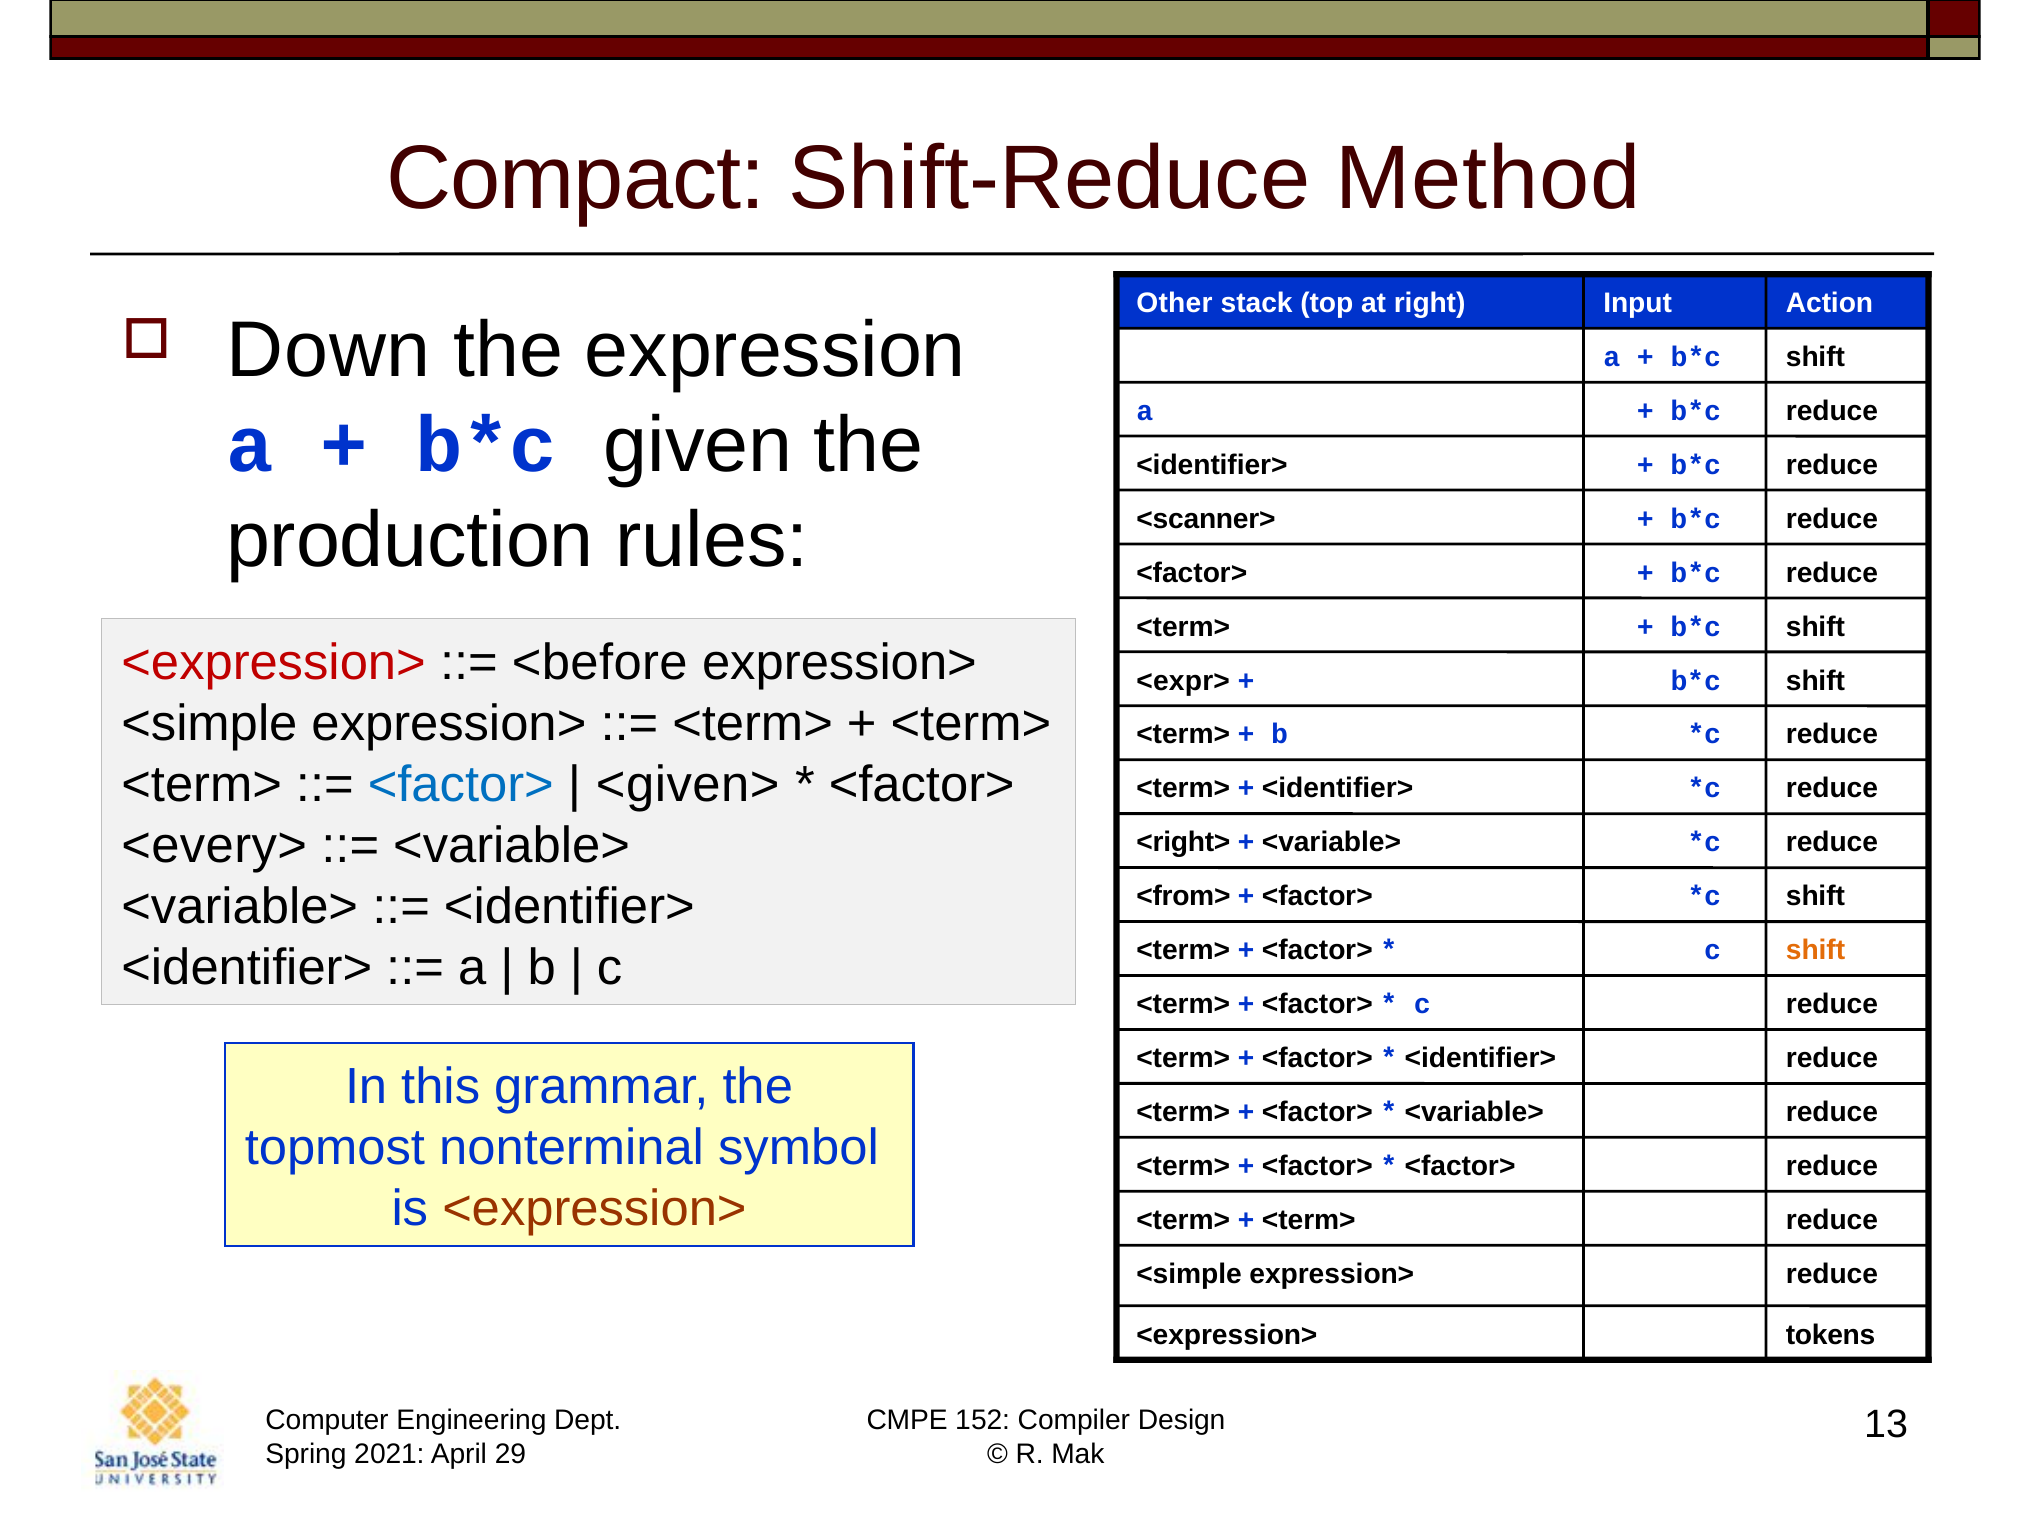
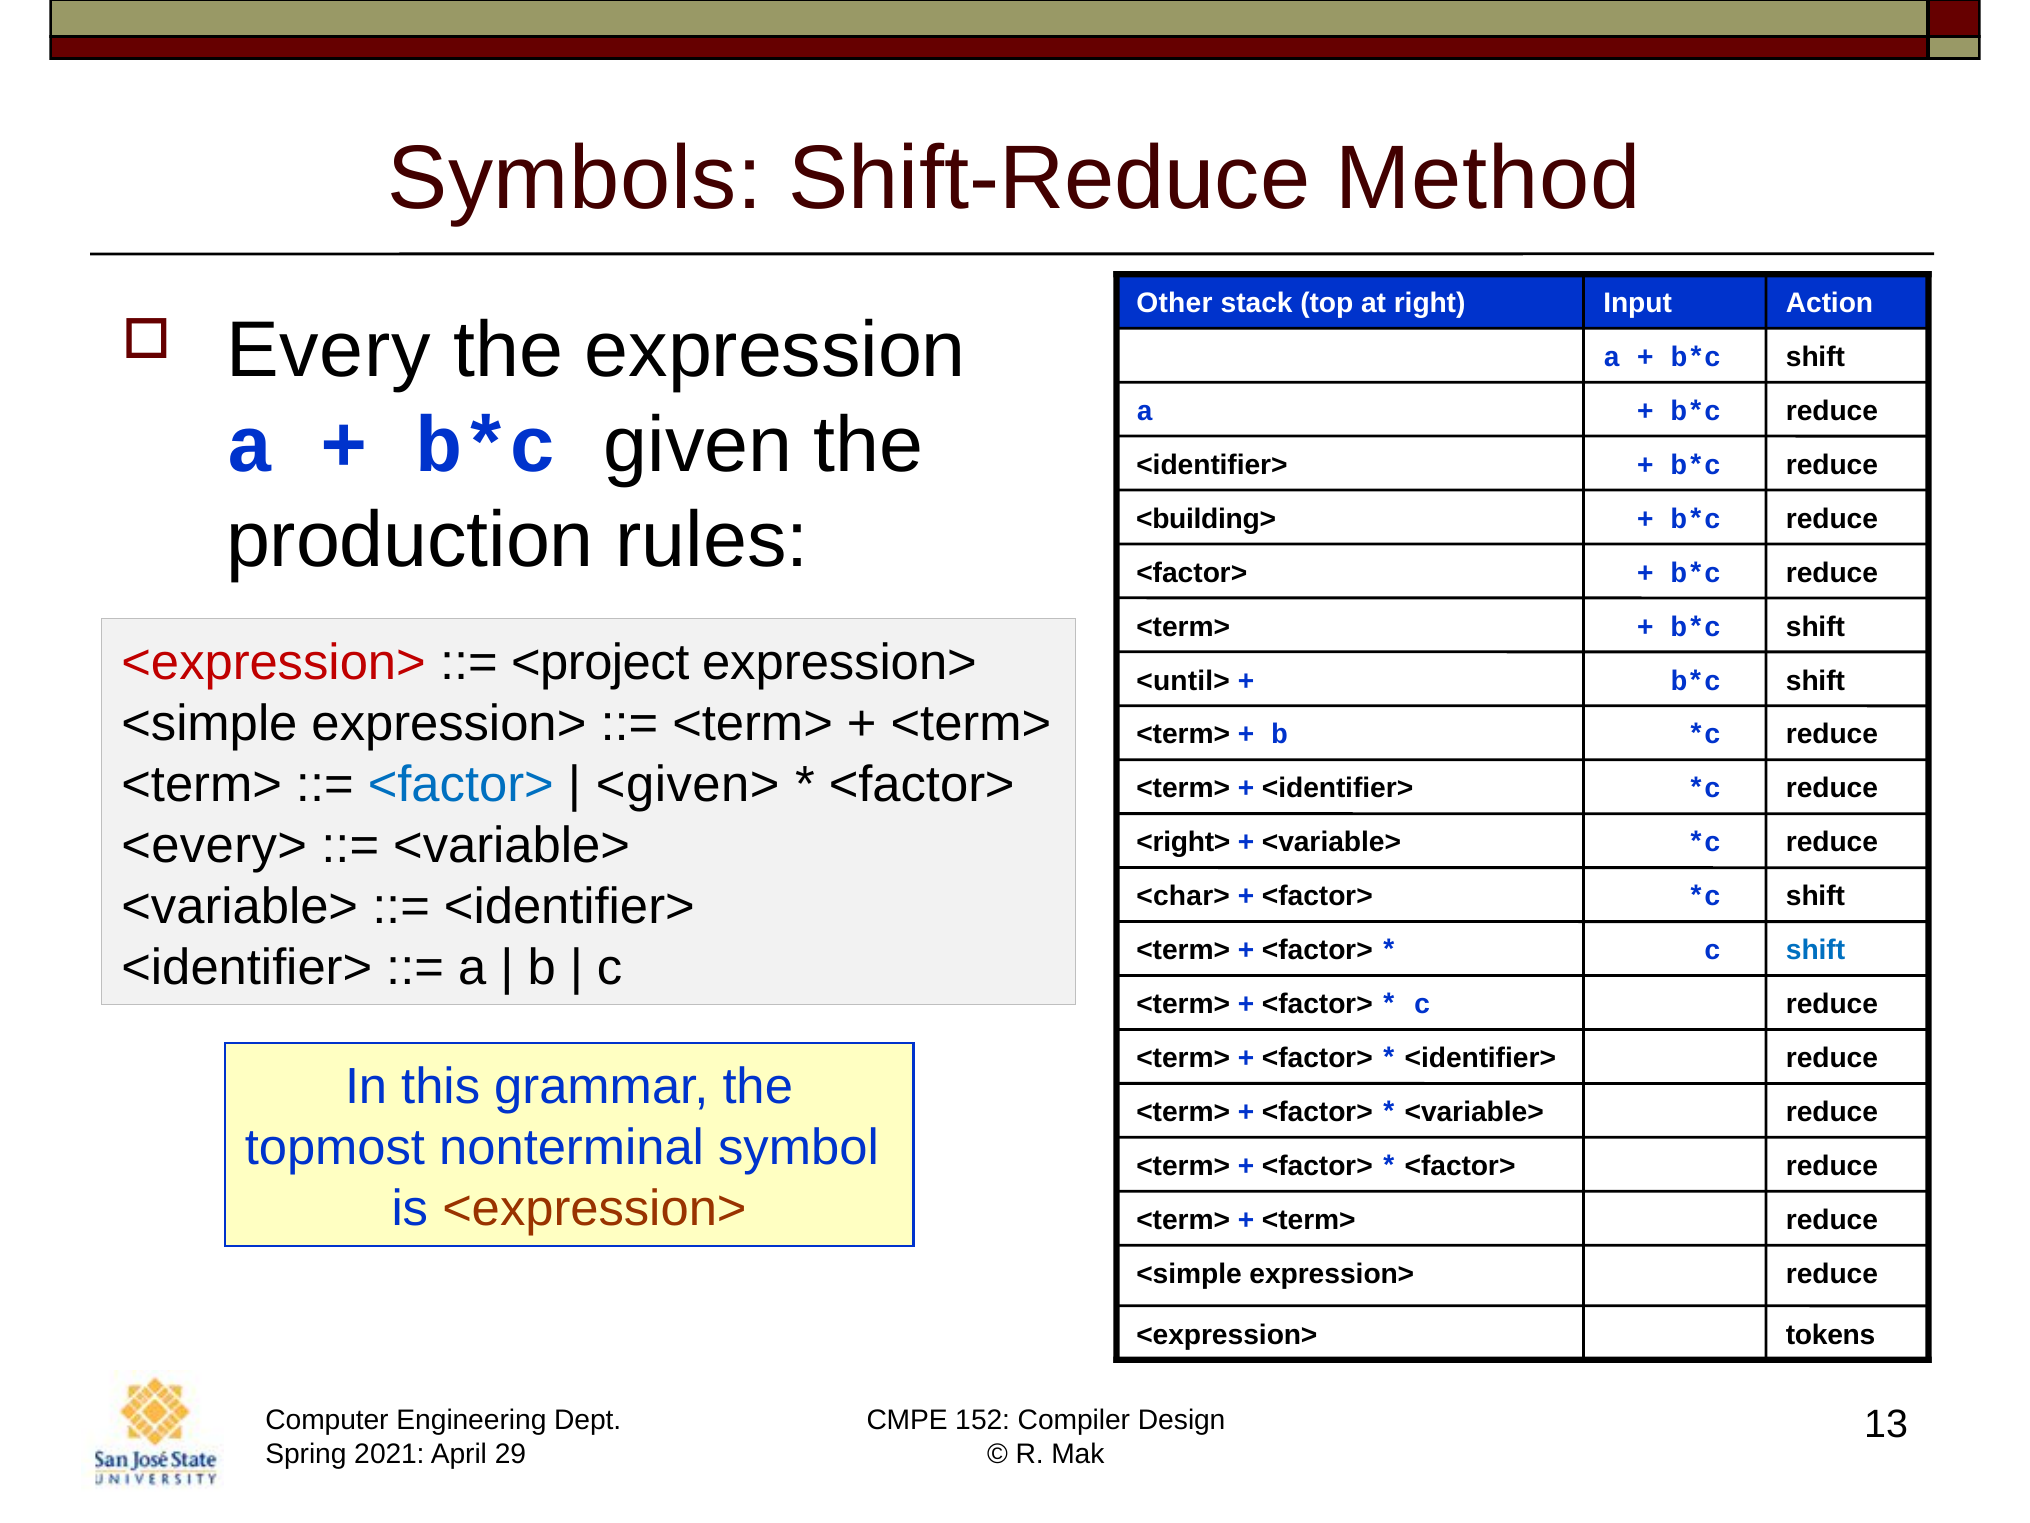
Compact: Compact -> Symbols (575, 179)
Down: Down -> Every (329, 351)
<scanner>: <scanner> -> <building> (1206, 519)
<before: <before -> <project (600, 663)
<expr>: <expr> -> <until> (1183, 681)
<from>: <from> -> <char> (1183, 896)
shift colour: orange -> blue (1816, 950)
